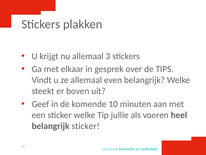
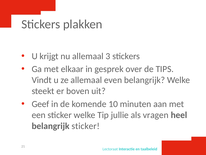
voeren: voeren -> vragen (156, 115)
